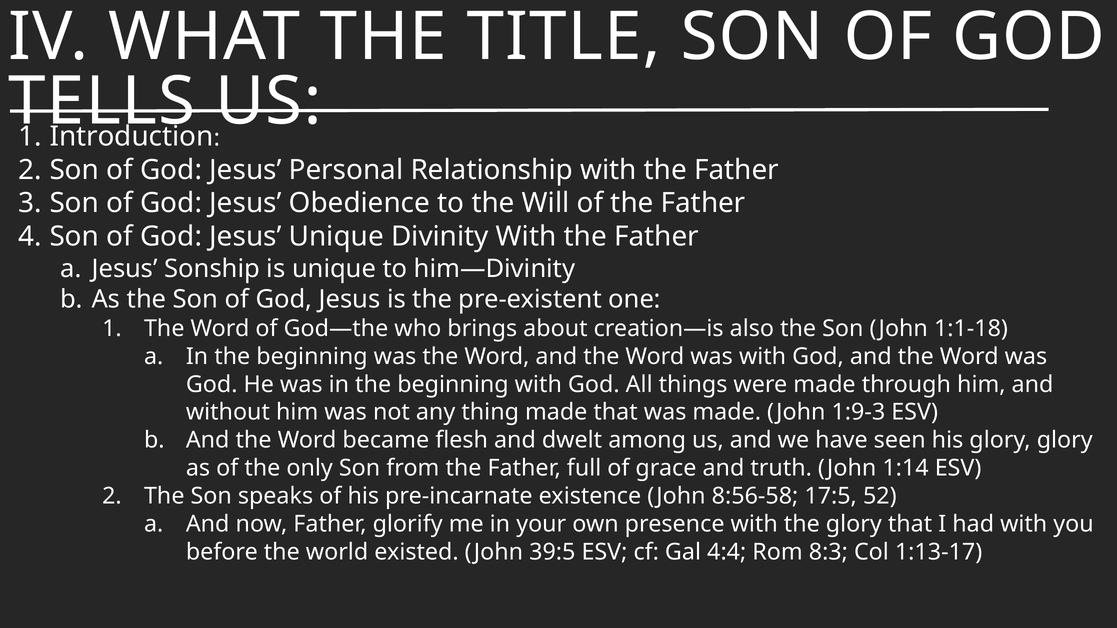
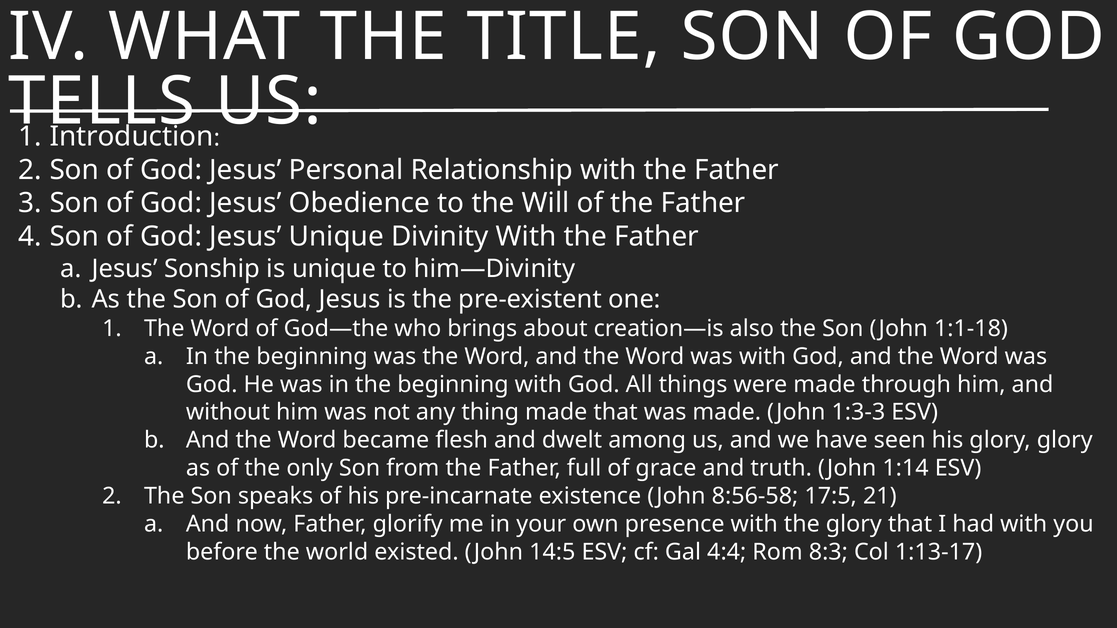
1:9-3: 1:9-3 -> 1:3-3 (858, 413)
52: 52 -> 21 (880, 496)
39:5: 39:5 -> 14:5 (552, 552)
